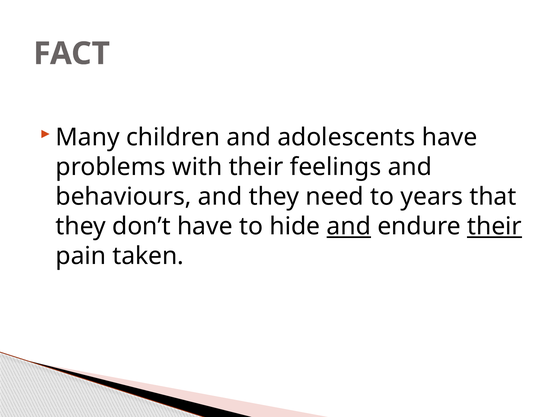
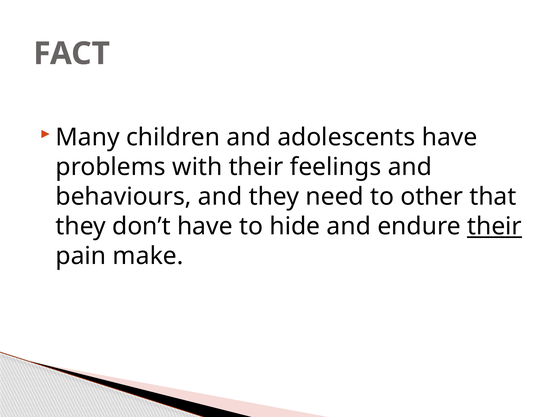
years: years -> other (432, 197)
and underline: present -> none (349, 226)
taken: taken -> make (148, 256)
